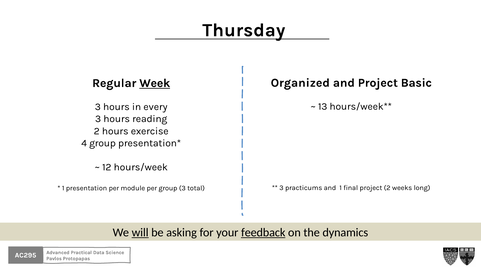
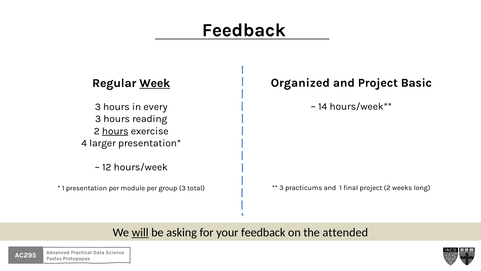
Thursday: Thursday -> Feedback (244, 30)
13: 13 -> 14 (323, 106)
hours underline: none -> present (115, 131)
4 group: group -> larger (102, 143)
feedback underline: present -> none (263, 232)
dynamics: dynamics -> attended (345, 232)
